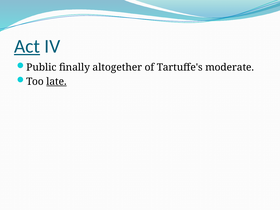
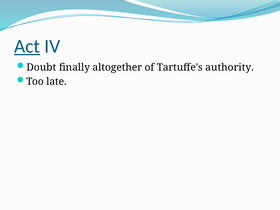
Public: Public -> Doubt (41, 67)
moderate: moderate -> authority (230, 67)
late underline: present -> none (57, 82)
